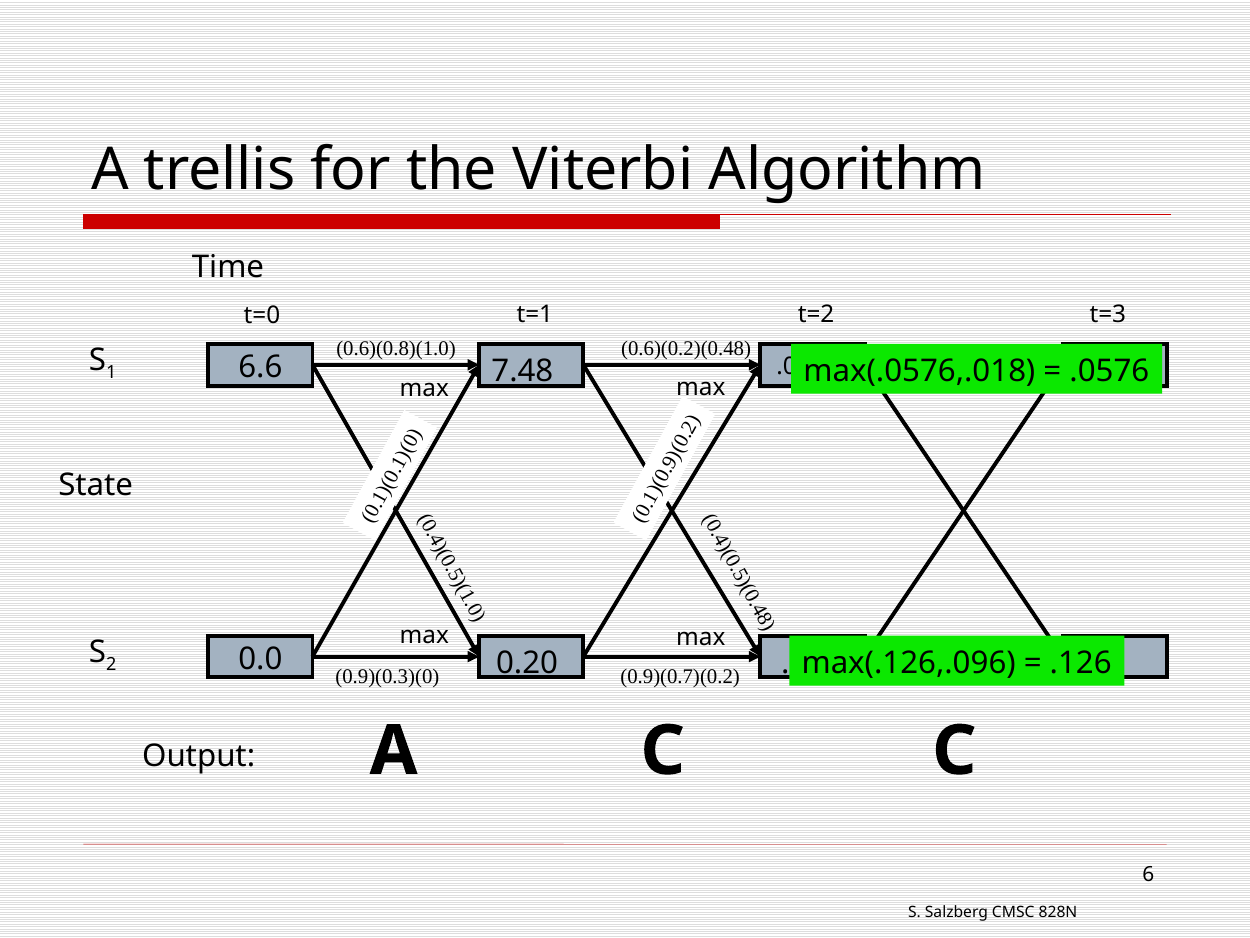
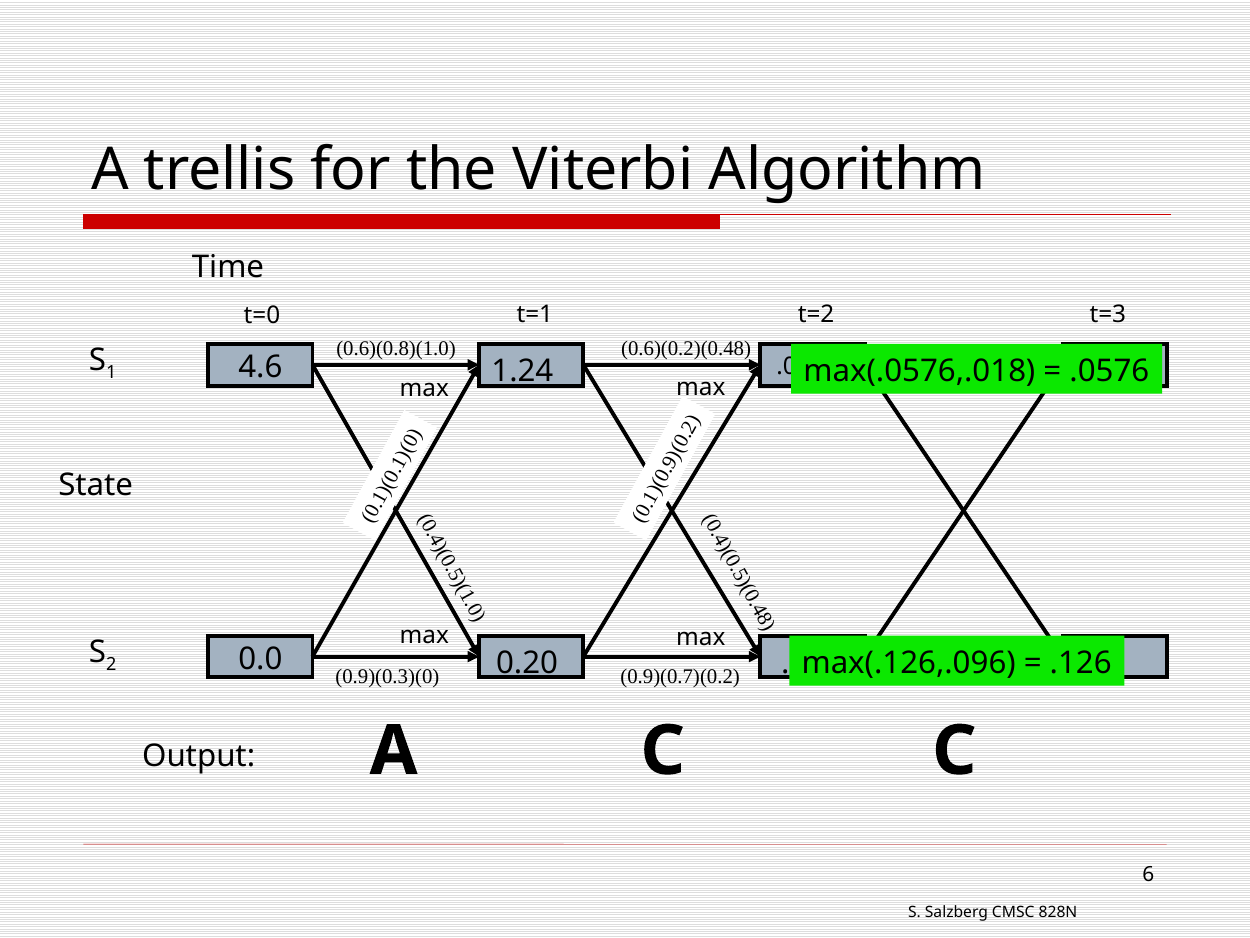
6.6: 6.6 -> 4.6 (260, 367)
7.48: 7.48 -> 1.24 (522, 371)
